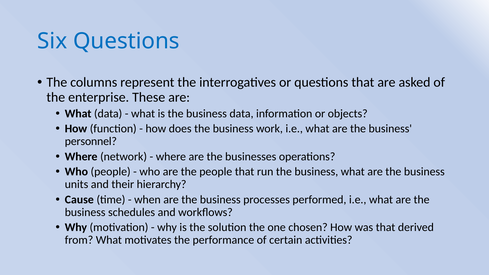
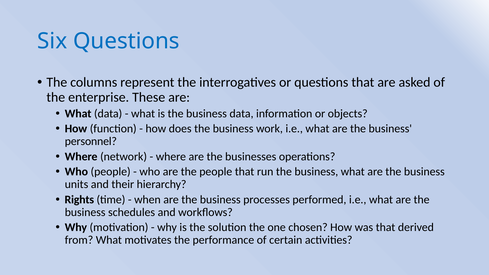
Cause: Cause -> Rights (79, 200)
